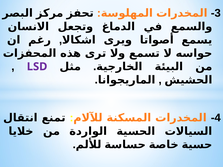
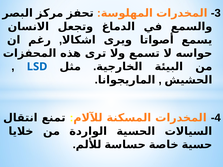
LSD colour: purple -> blue (37, 67)
